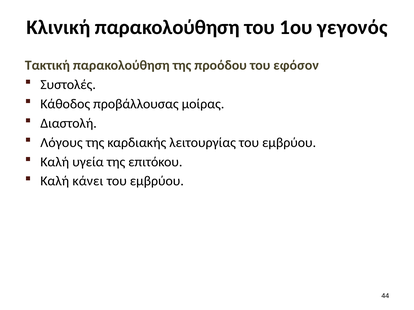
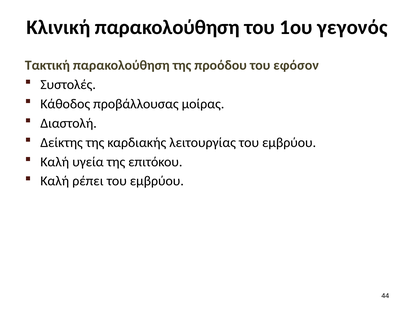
Λόγους: Λόγους -> Δείκτης (62, 143)
κάνει: κάνει -> ρέπει (88, 181)
